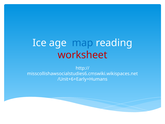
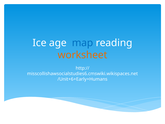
worksheet colour: red -> orange (82, 55)
